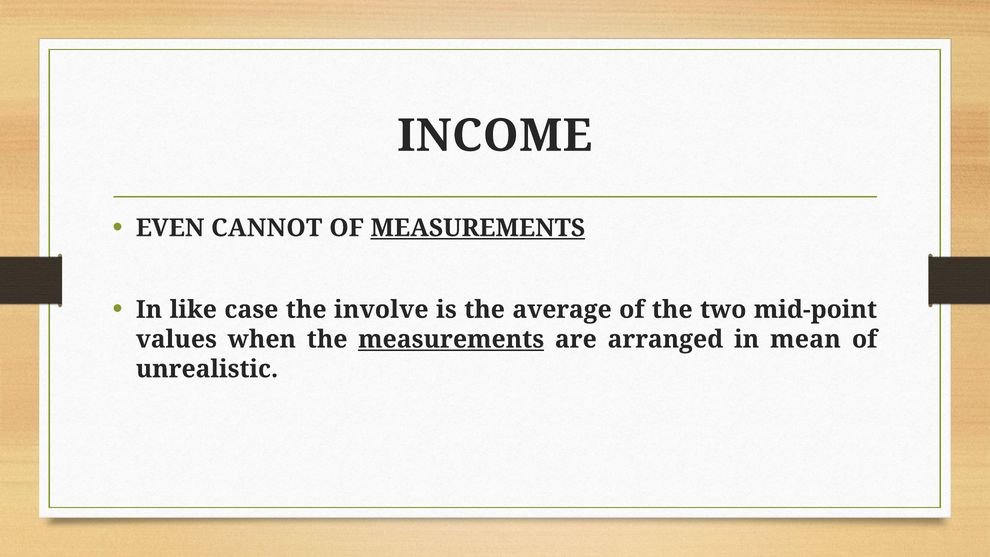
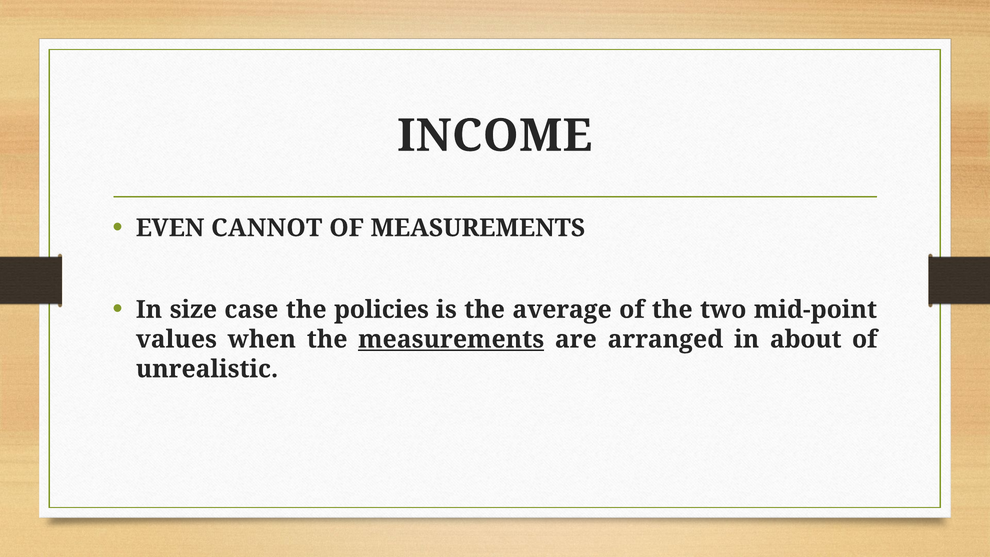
MEASUREMENTS underline: present -> none (478, 228)
like: like -> size (193, 310)
involve: involve -> policies (381, 310)
mean: mean -> about (806, 339)
